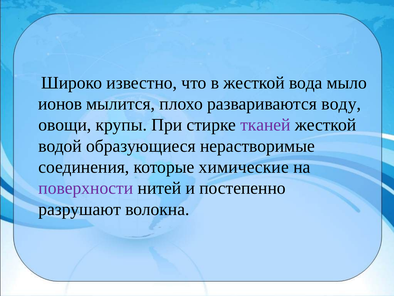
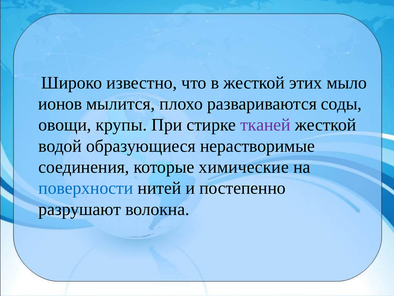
вода: вода -> этих (306, 83)
воду: воду -> соды (341, 104)
поверхности colour: purple -> blue (86, 188)
